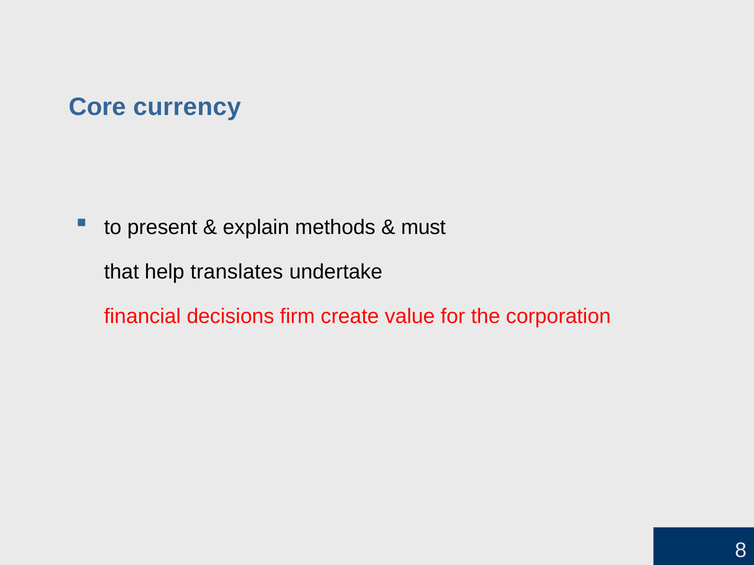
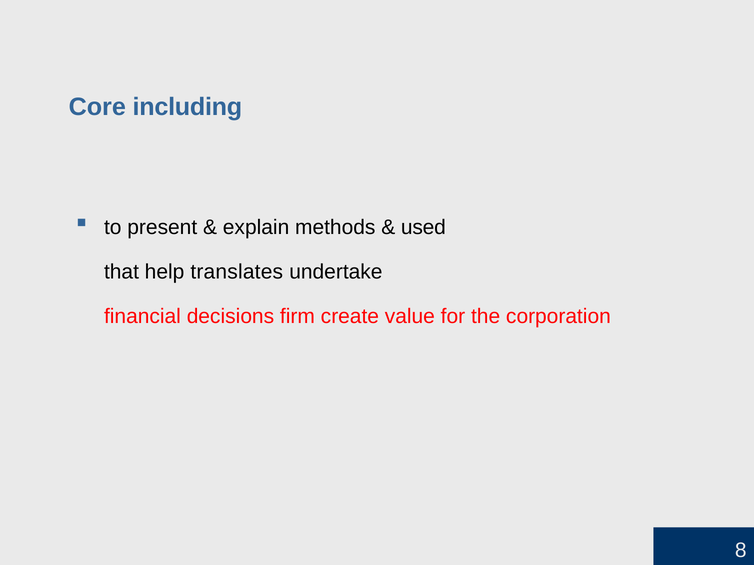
currency: currency -> including (187, 107)
must: must -> used (423, 228)
